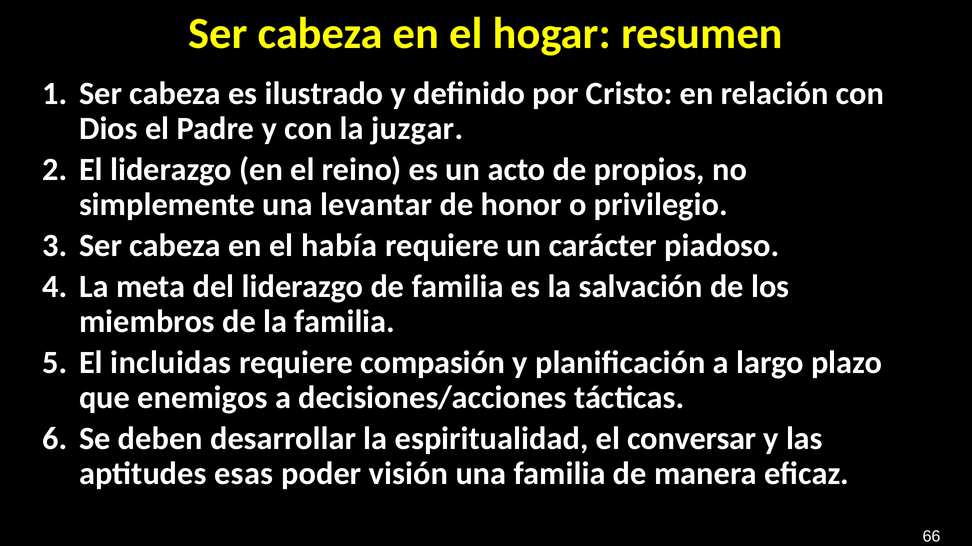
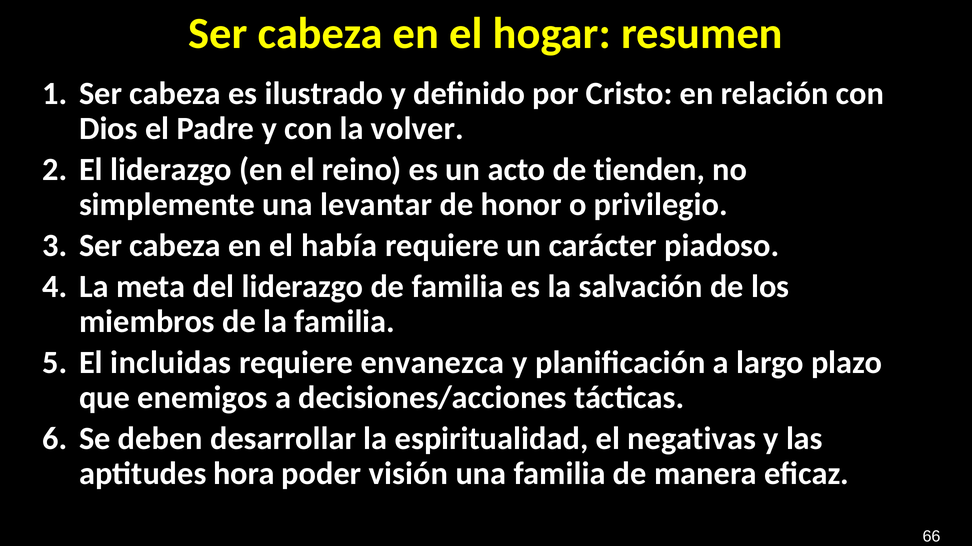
juzgar: juzgar -> volver (417, 129)
propios: propios -> tienden (649, 170)
compasión: compasión -> envanezca (433, 363)
conversar: conversar -> negativas (692, 439)
esas: esas -> hora (244, 474)
